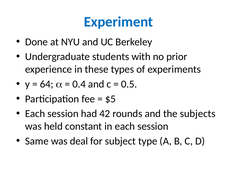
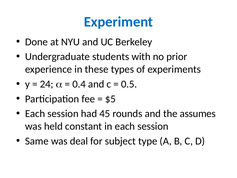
64: 64 -> 24 (47, 84)
42: 42 -> 45 (105, 113)
subjects: subjects -> assumes (198, 113)
